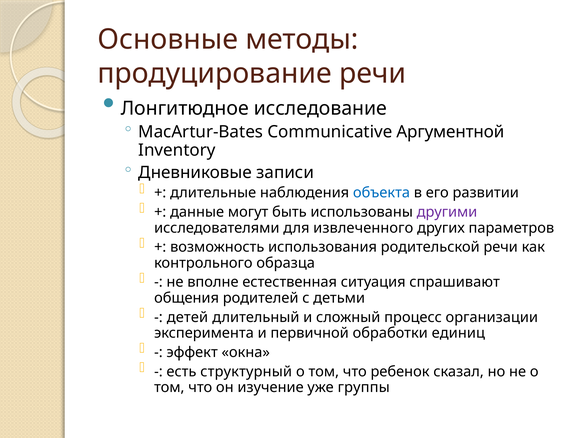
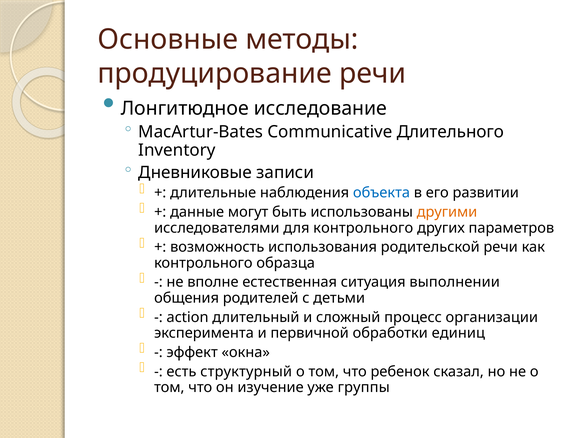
Аргументной: Аргументной -> Длительного (450, 132)
другими colour: purple -> orange (447, 212)
для извлеченного: извлеченного -> контрольного (363, 228)
спрашивают: спрашивают -> выполнении (455, 282)
детей: детей -> action (188, 317)
